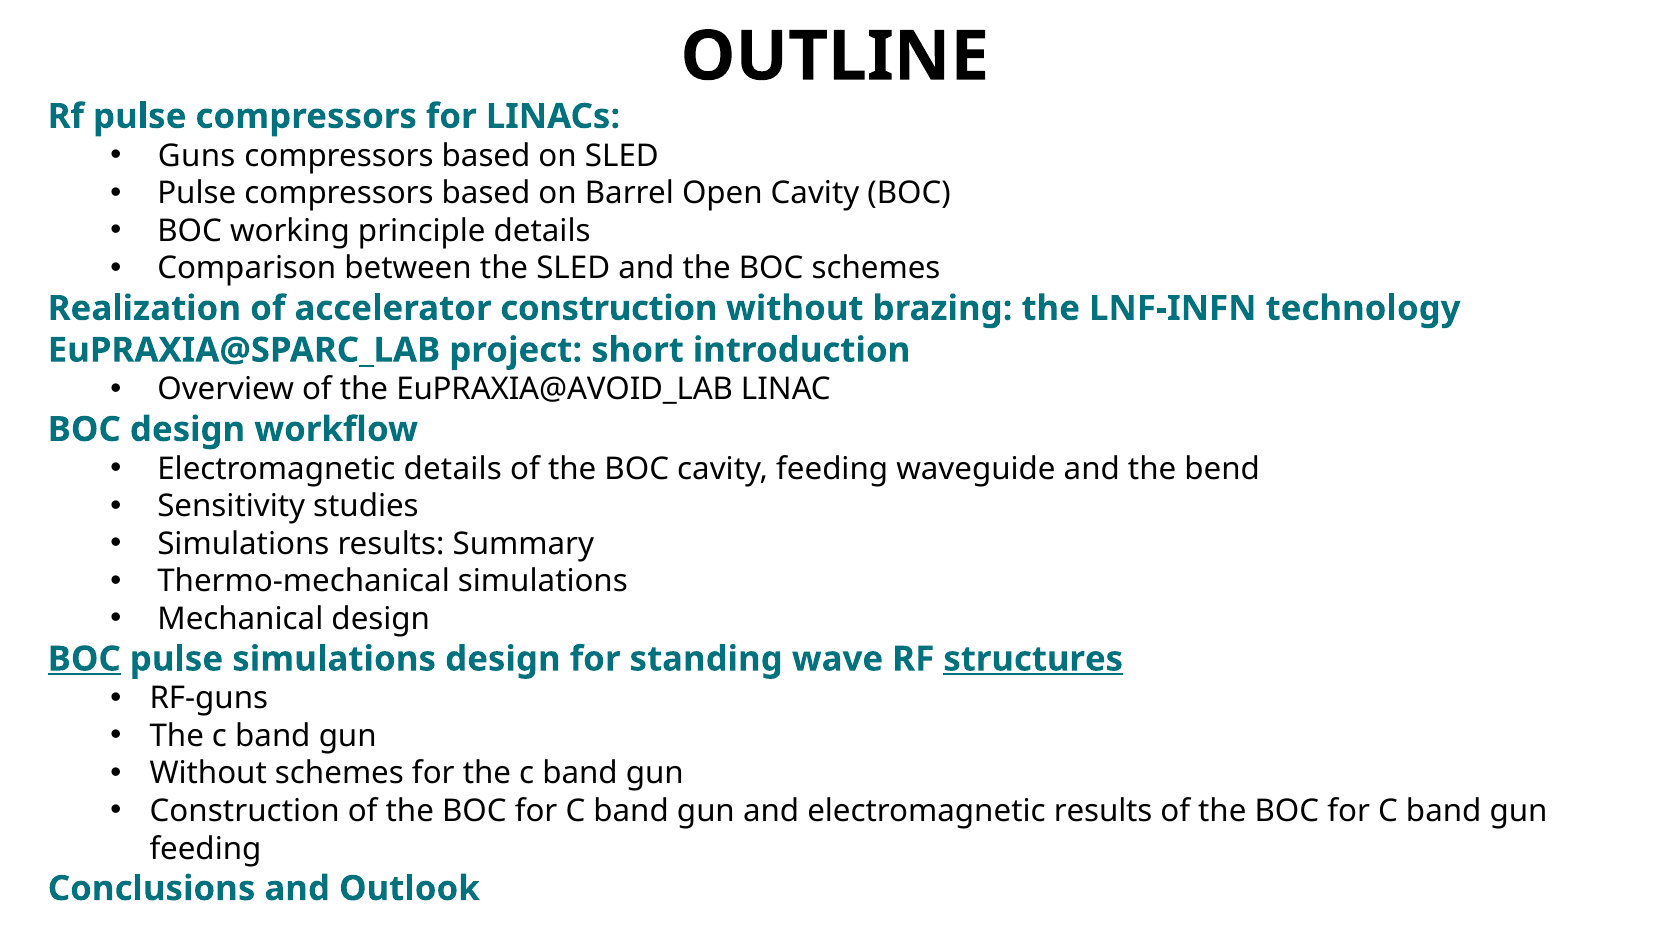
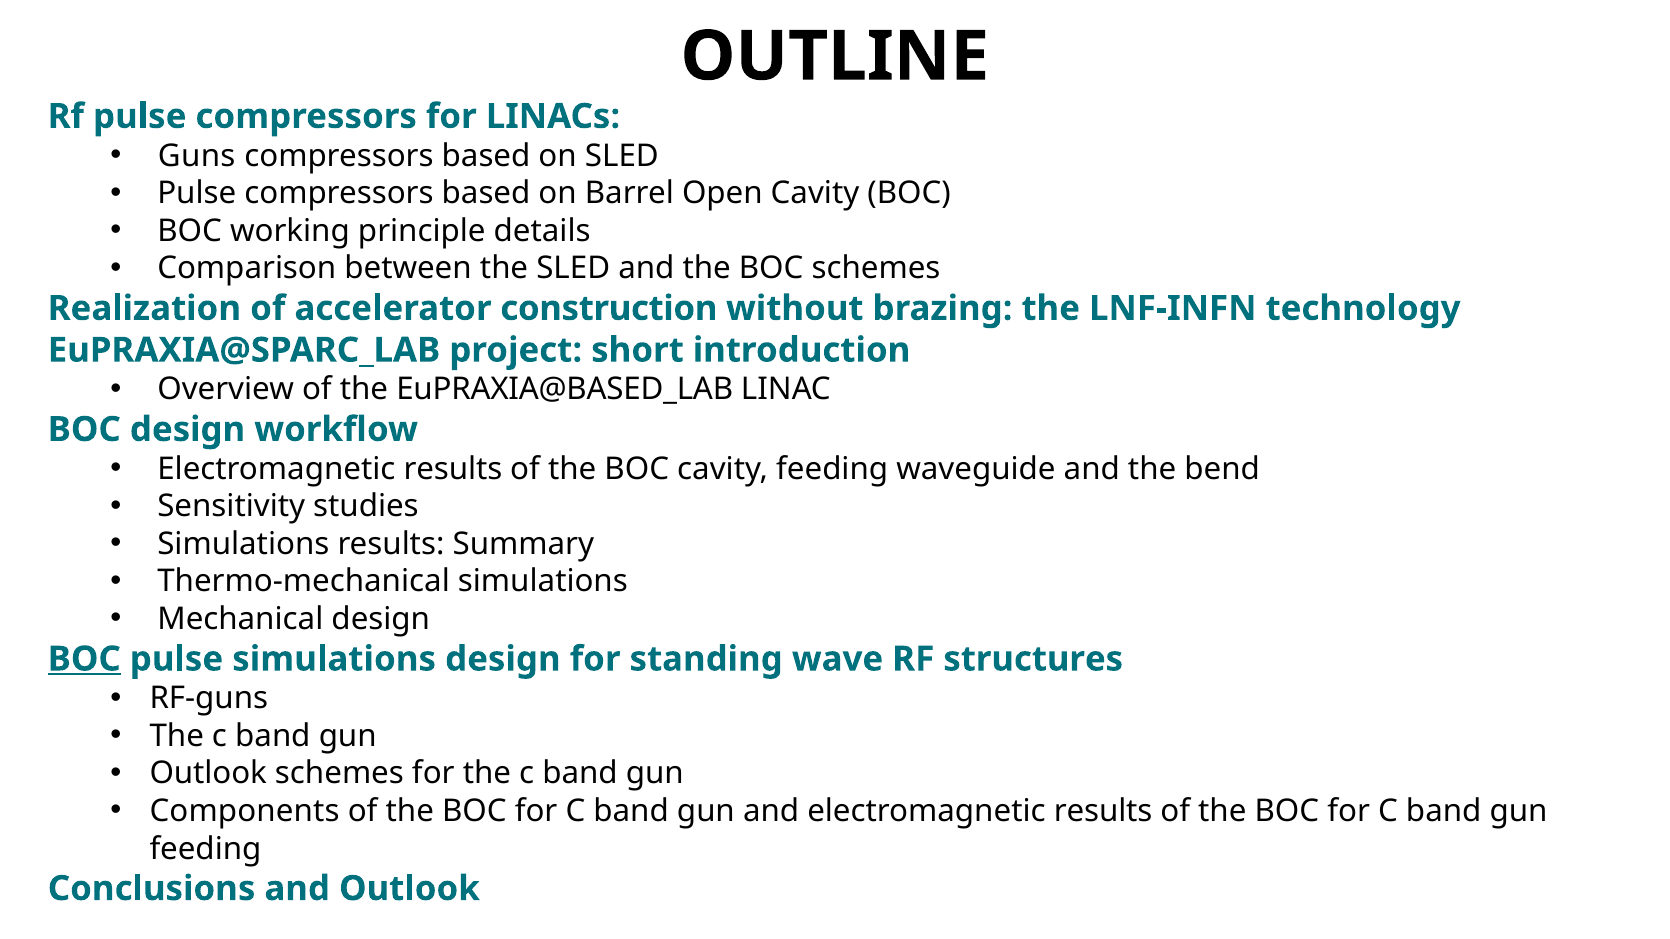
EuPRAXIA@AVOID_LAB: EuPRAXIA@AVOID_LAB -> EuPRAXIA@BASED_LAB (565, 390)
details: details -> results (453, 469)
structures underline: present -> none (1033, 659)
Without: Without -> Outlook (208, 774)
Construction: Construction -> Components (245, 811)
